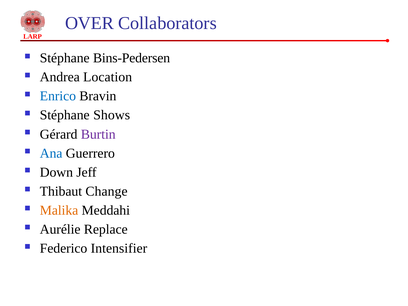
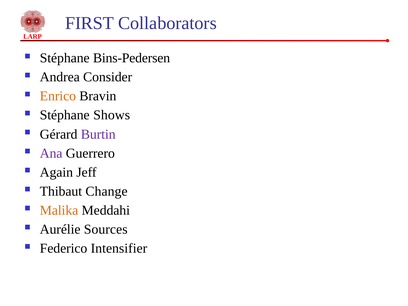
OVER: OVER -> FIRST (89, 23)
Location: Location -> Consider (108, 77)
Enrico colour: blue -> orange (58, 96)
Ana colour: blue -> purple (51, 153)
Down: Down -> Again (56, 172)
Replace: Replace -> Sources (106, 229)
